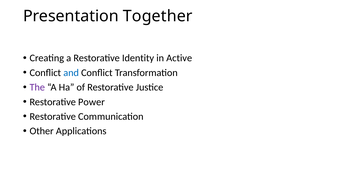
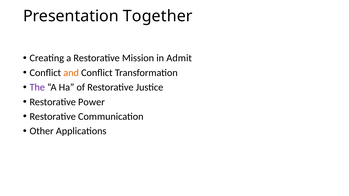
Identity: Identity -> Mission (138, 58)
Active: Active -> Admit (179, 58)
and colour: blue -> orange (71, 73)
